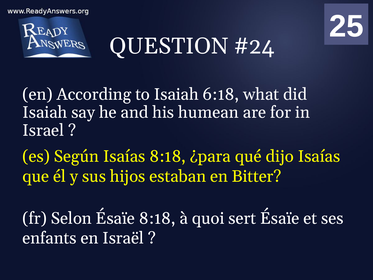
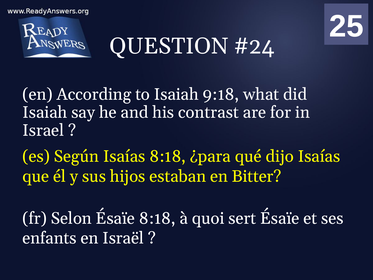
6:18: 6:18 -> 9:18 (221, 94)
humean: humean -> contrast (208, 112)
